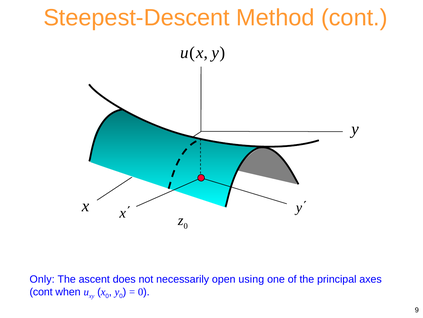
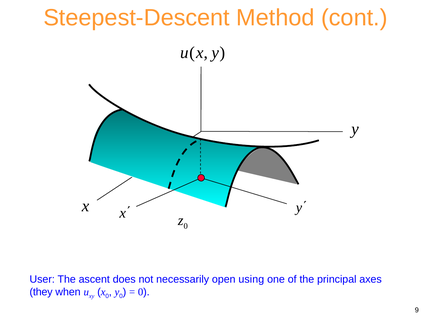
Only: Only -> User (42, 279)
cont: cont -> they (41, 291)
